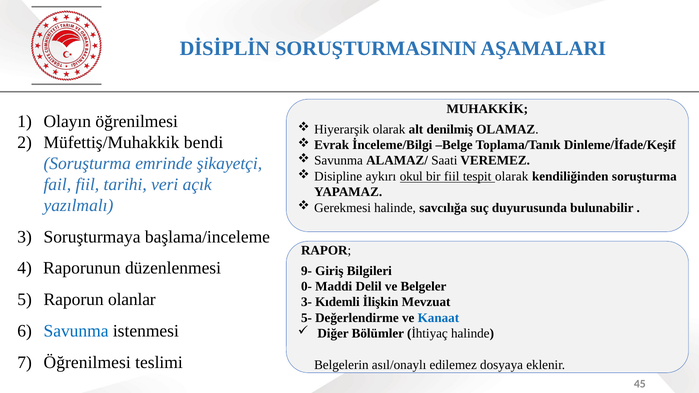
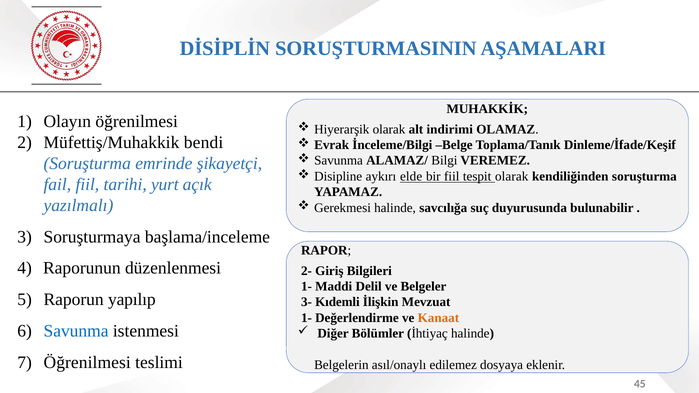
denilmiş: denilmiş -> indirimi (450, 129)
Saati: Saati -> Bilgi (444, 161)
okul: okul -> elde (411, 176)
veri: veri -> yurt (165, 184)
9-: 9- -> 2- (306, 271)
0-: 0- -> 1- (306, 287)
olanlar: olanlar -> yapılıp (132, 300)
5-: 5- -> 1- (306, 318)
Kanaat colour: blue -> orange (438, 318)
